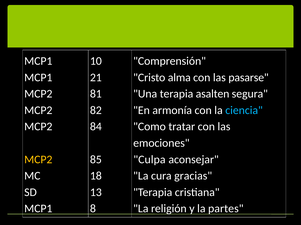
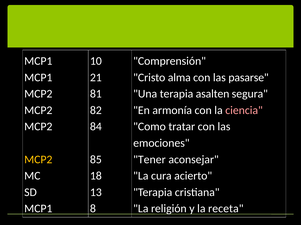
ciencia colour: light blue -> pink (244, 111)
Culpa: Culpa -> Tener (149, 160)
gracias: gracias -> acierto (193, 176)
partes: partes -> receta (226, 209)
